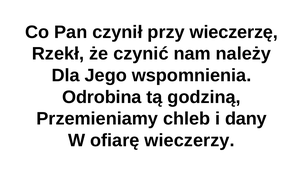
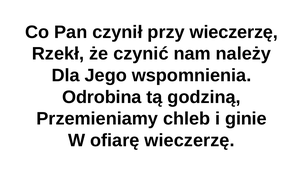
dany: dany -> ginie (246, 119)
ofiarę wieczerzy: wieczerzy -> wieczerzę (190, 141)
